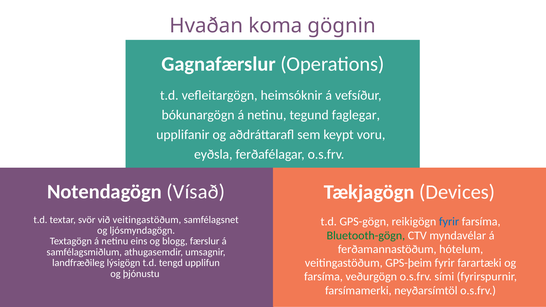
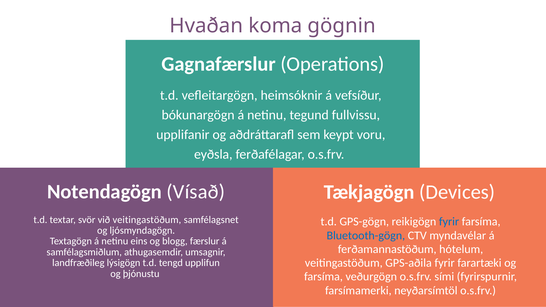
faglegar: faglegar -> fullvissu (356, 115)
Bluetooth-gögn colour: green -> blue (366, 236)
GPS-þeim: GPS-þeim -> GPS-aðila (409, 263)
